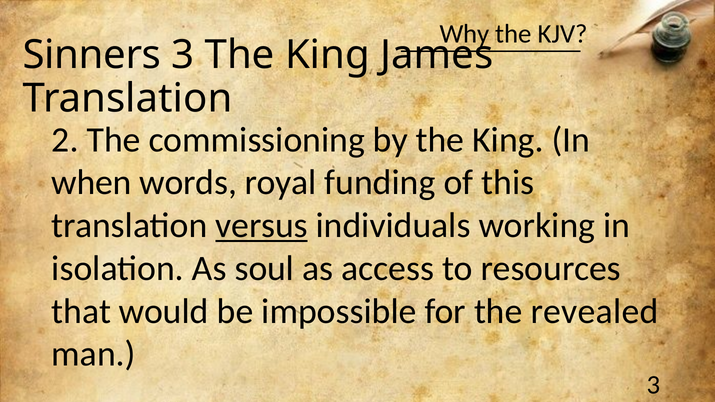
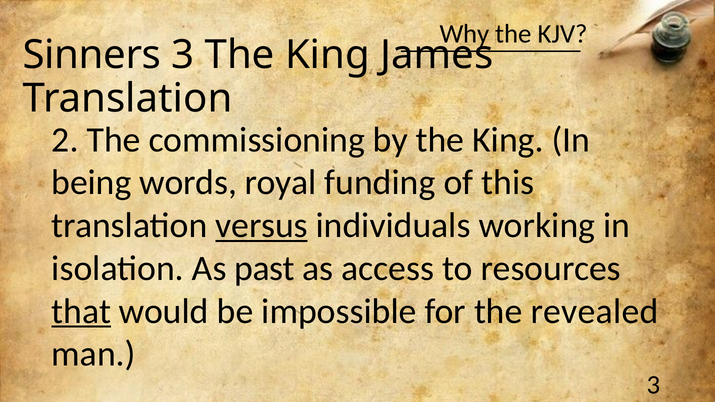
when: when -> being (91, 183)
soul: soul -> past (265, 269)
that underline: none -> present (81, 311)
